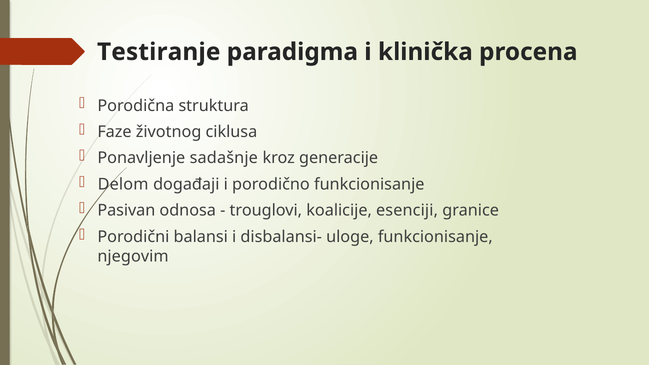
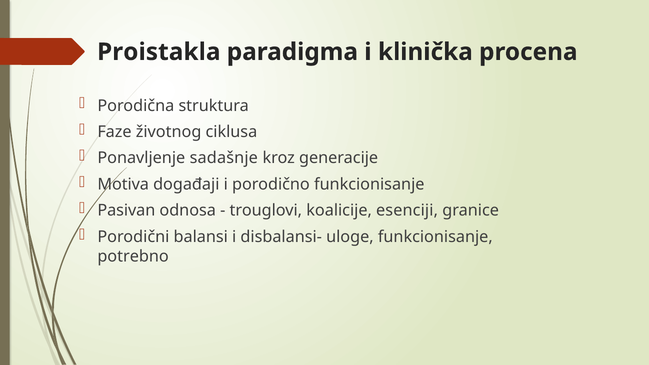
Testiranje: Testiranje -> Proistakla (159, 52)
Delom: Delom -> Motiva (123, 184)
njegovim: njegovim -> potrebno (133, 256)
